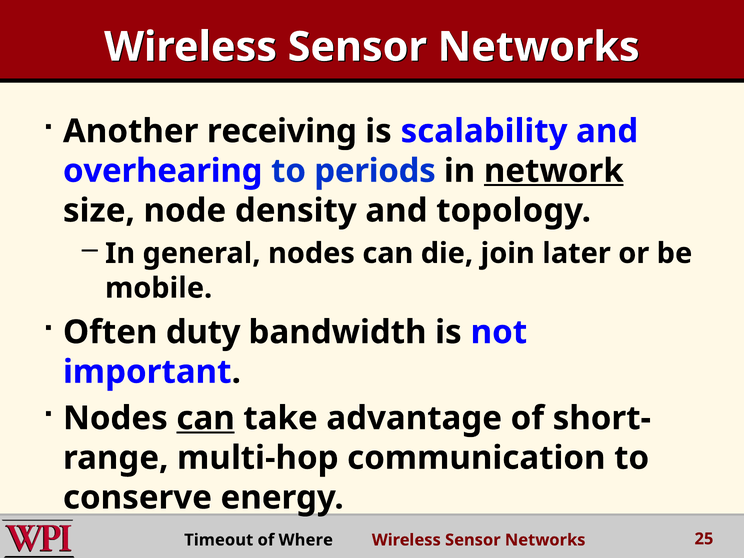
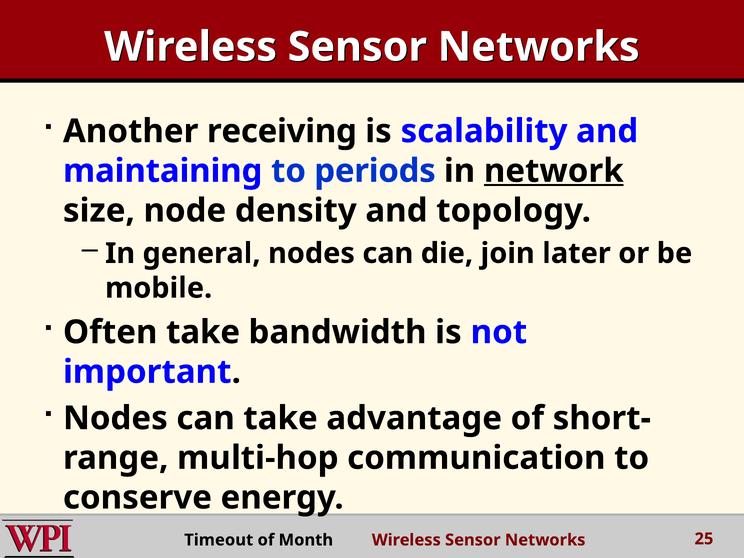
overhearing: overhearing -> maintaining (163, 171)
Often duty: duty -> take (203, 332)
can underline: present -> none (206, 418)
Where: Where -> Month (306, 540)
